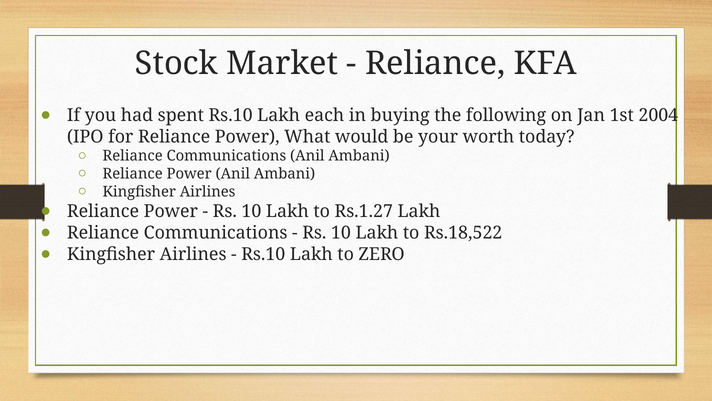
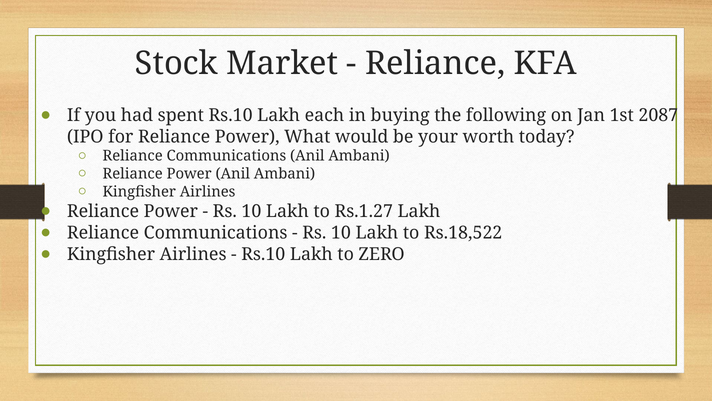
2004: 2004 -> 2087 (658, 115)
